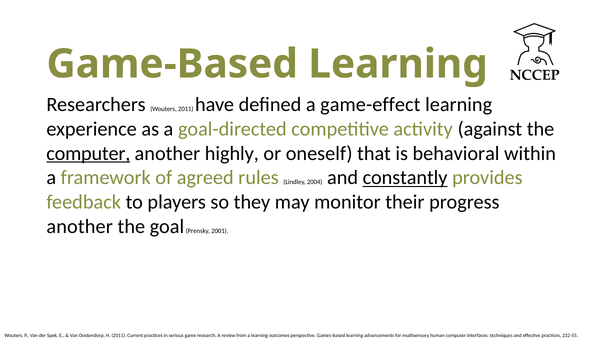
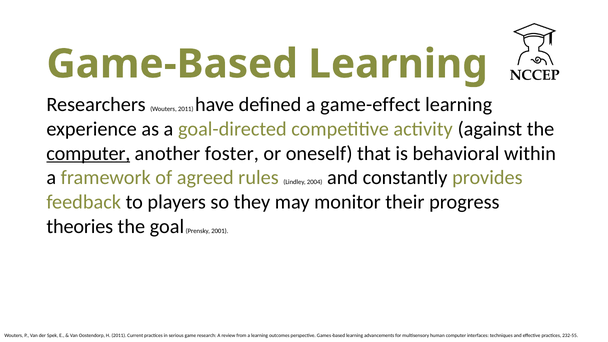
highly: highly -> foster (232, 153)
constantly underline: present -> none (405, 178)
another: another -> theories (80, 226)
